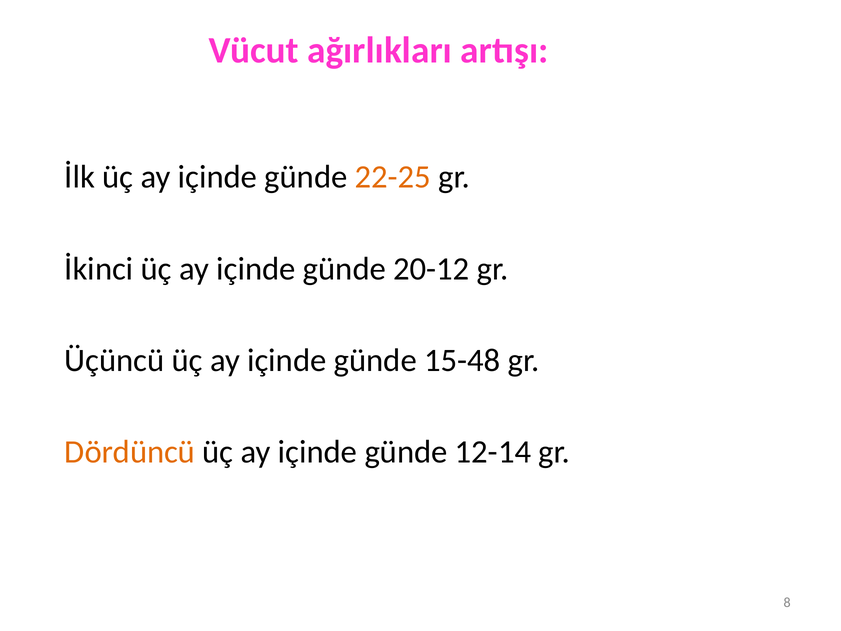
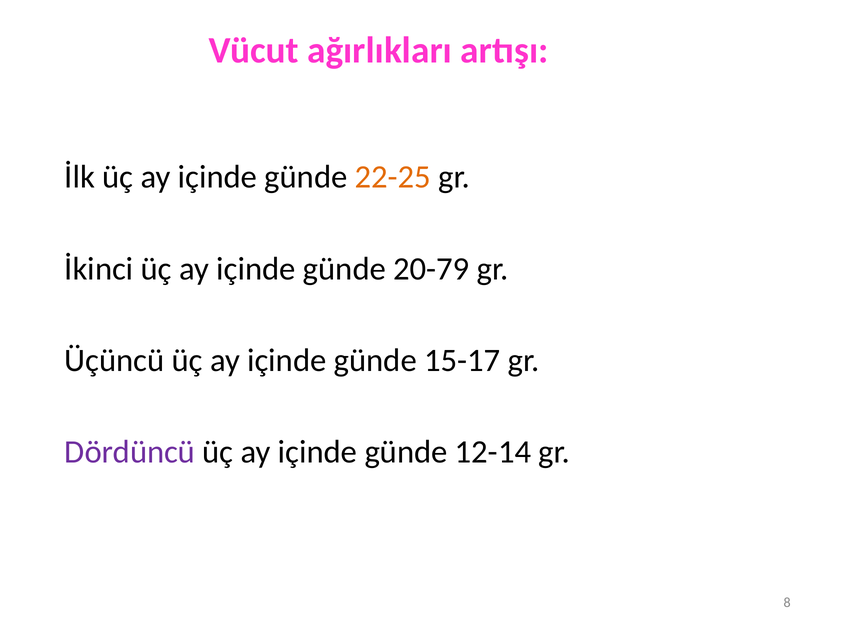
20-12: 20-12 -> 20-79 (431, 269)
15-48: 15-48 -> 15-17 (462, 360)
Dördüncü colour: orange -> purple (130, 452)
